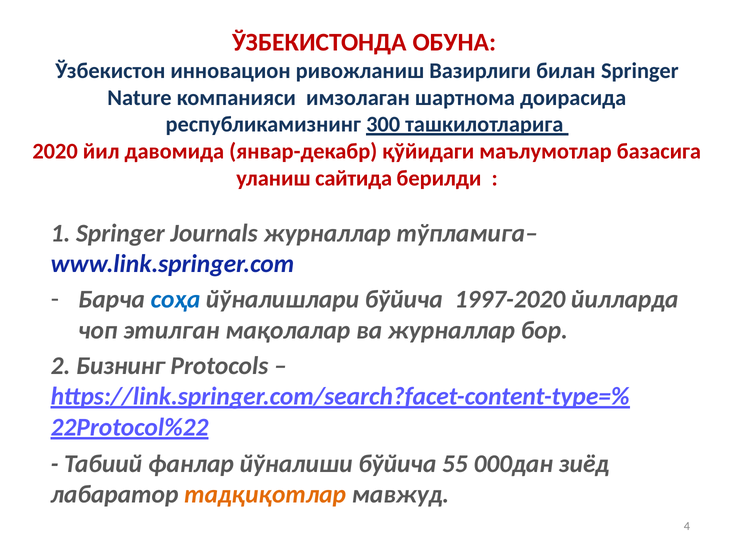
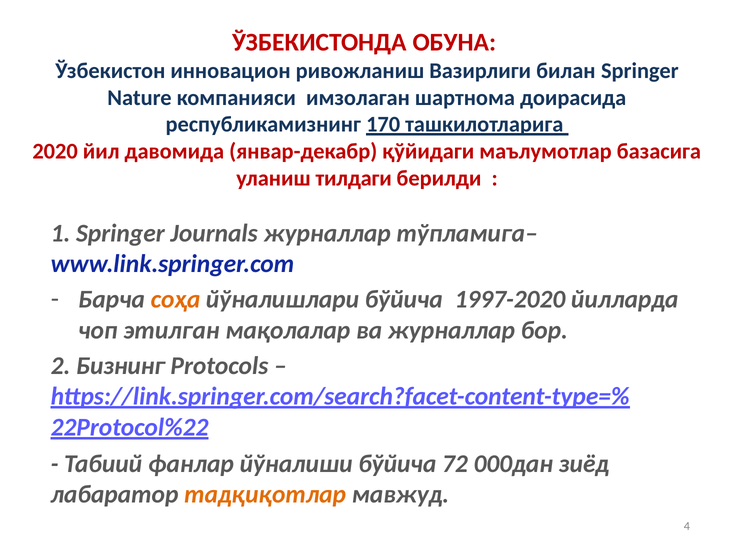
300: 300 -> 170 (383, 124)
сайтида: сайтида -> тилдаги (354, 178)
соҳа colour: blue -> orange (176, 299)
55: 55 -> 72 (455, 463)
